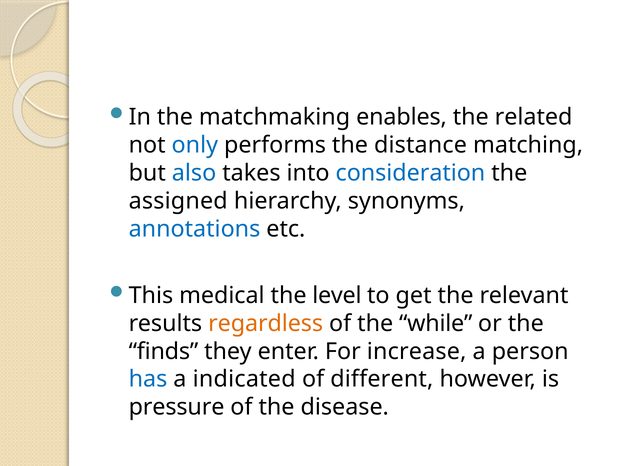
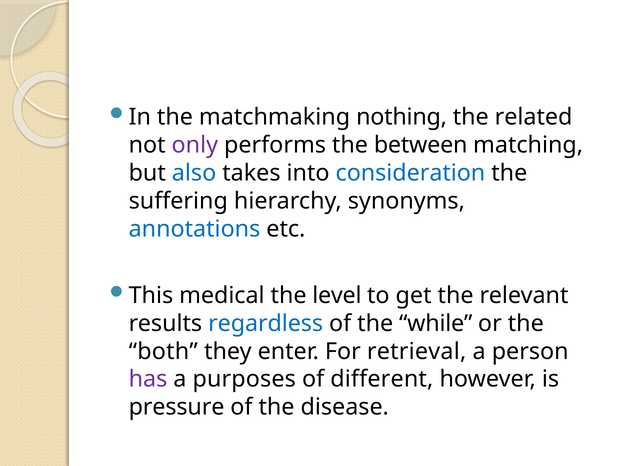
enables: enables -> nothing (402, 117)
only colour: blue -> purple (195, 145)
distance: distance -> between (421, 145)
assigned: assigned -> suffering (178, 201)
regardless colour: orange -> blue (266, 324)
finds: finds -> both (163, 352)
increase: increase -> retrieval (417, 352)
has colour: blue -> purple (148, 380)
indicated: indicated -> purposes (244, 380)
